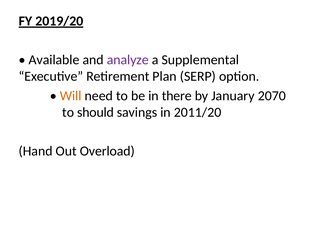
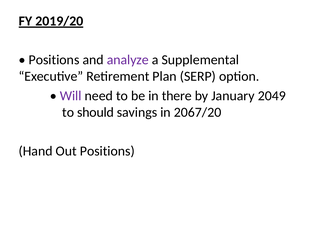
Available: Available -> Positions (54, 60)
Will colour: orange -> purple (71, 96)
2070: 2070 -> 2049 (272, 96)
2011/20: 2011/20 -> 2067/20 (198, 112)
Out Overload: Overload -> Positions (107, 151)
